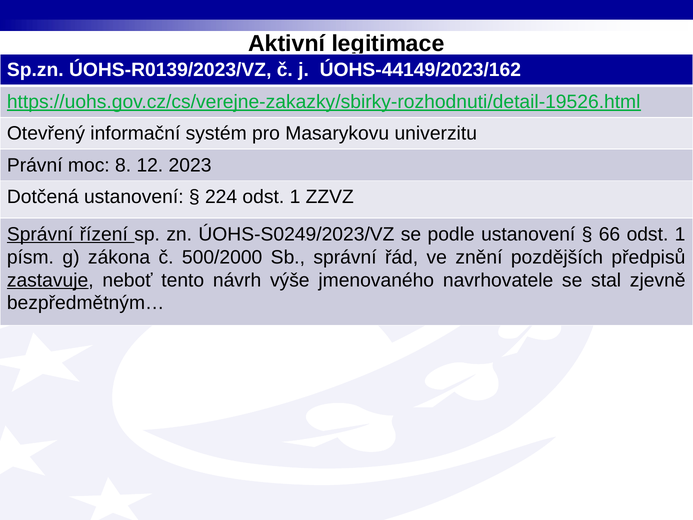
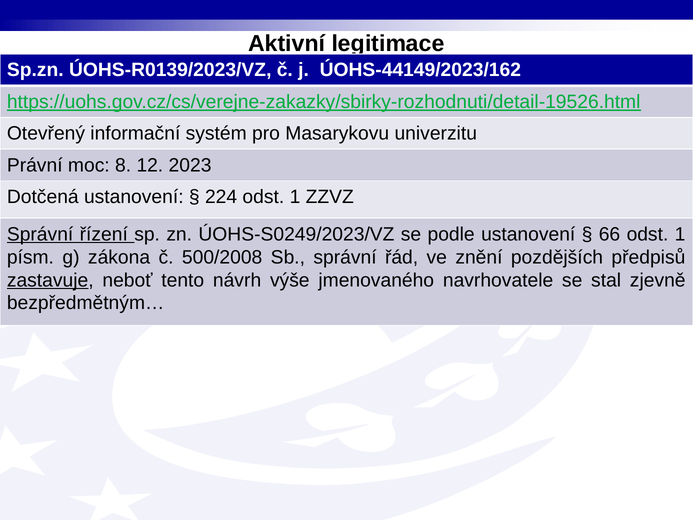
500/2000: 500/2000 -> 500/2008 (222, 257)
